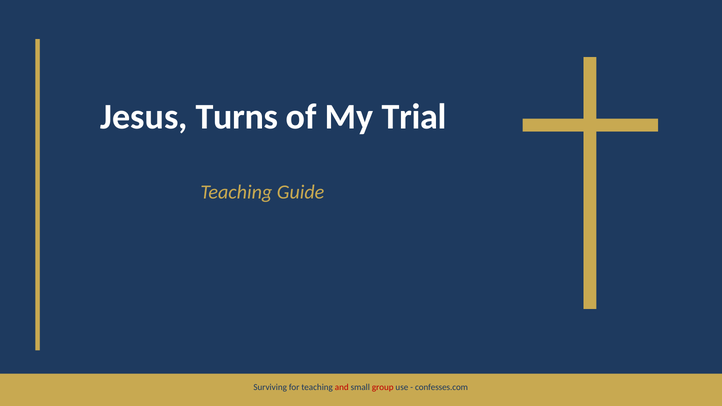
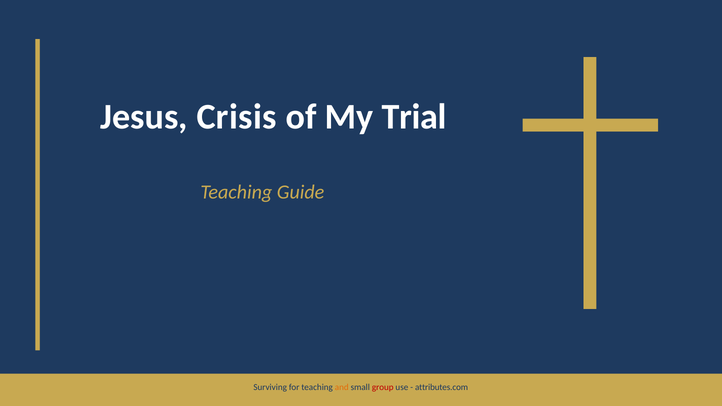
Turns: Turns -> Crisis (237, 117)
and colour: red -> orange (342, 387)
confesses.com: confesses.com -> attributes.com (442, 387)
